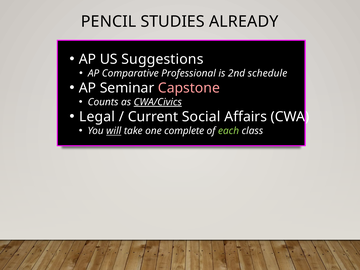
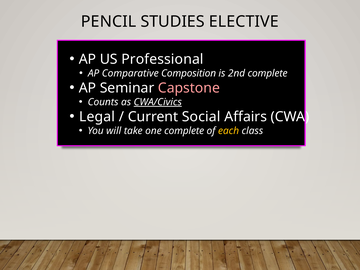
ALREADY: ALREADY -> ELECTIVE (244, 21)
Suggestions: Suggestions -> Professional (162, 59)
Professional: Professional -> Composition (189, 73)
2nd schedule: schedule -> complete (268, 73)
will underline: present -> none (114, 131)
each colour: light green -> yellow (229, 131)
